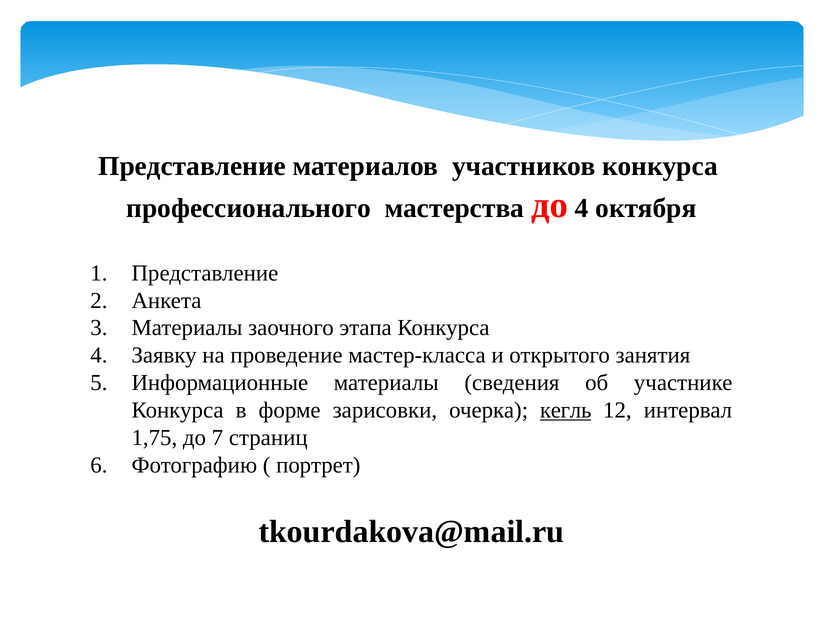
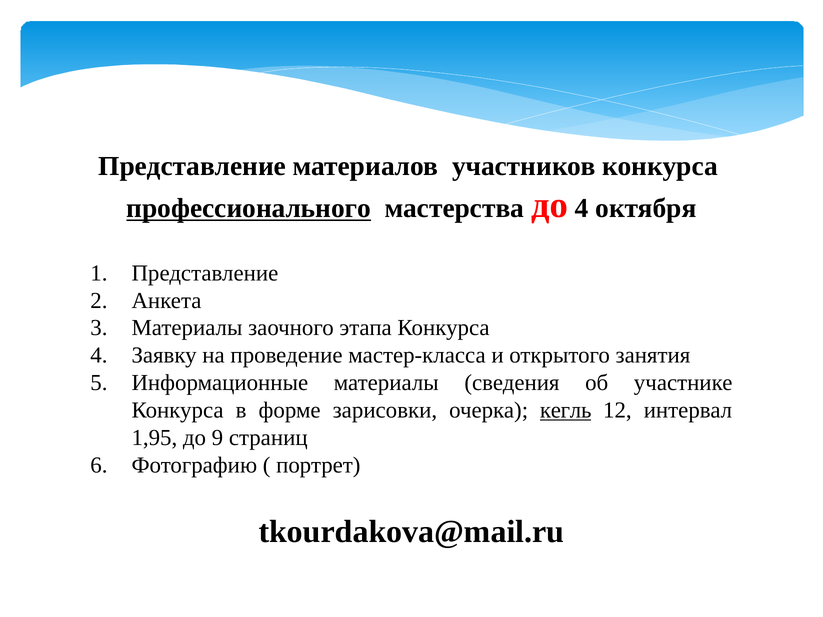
профессионального underline: none -> present (249, 209)
1,75: 1,75 -> 1,95 (154, 438)
7: 7 -> 9 (217, 438)
